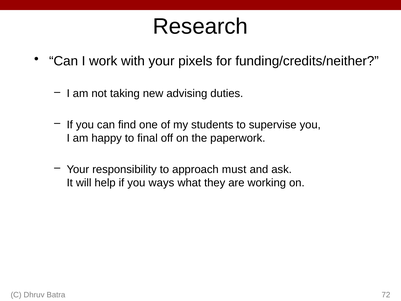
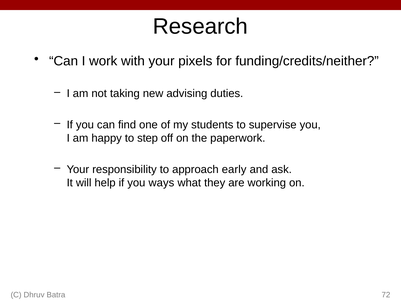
final: final -> step (148, 138)
must: must -> early (234, 169)
